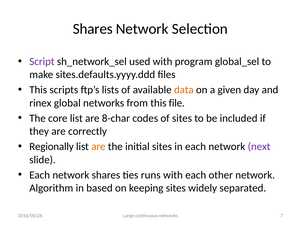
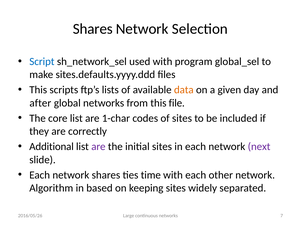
Script colour: purple -> blue (42, 61)
rinex: rinex -> after (40, 103)
8-char: 8-char -> 1-char (116, 118)
Regionally: Regionally -> Additional (52, 146)
are colour: orange -> purple (98, 146)
runs: runs -> time (151, 175)
